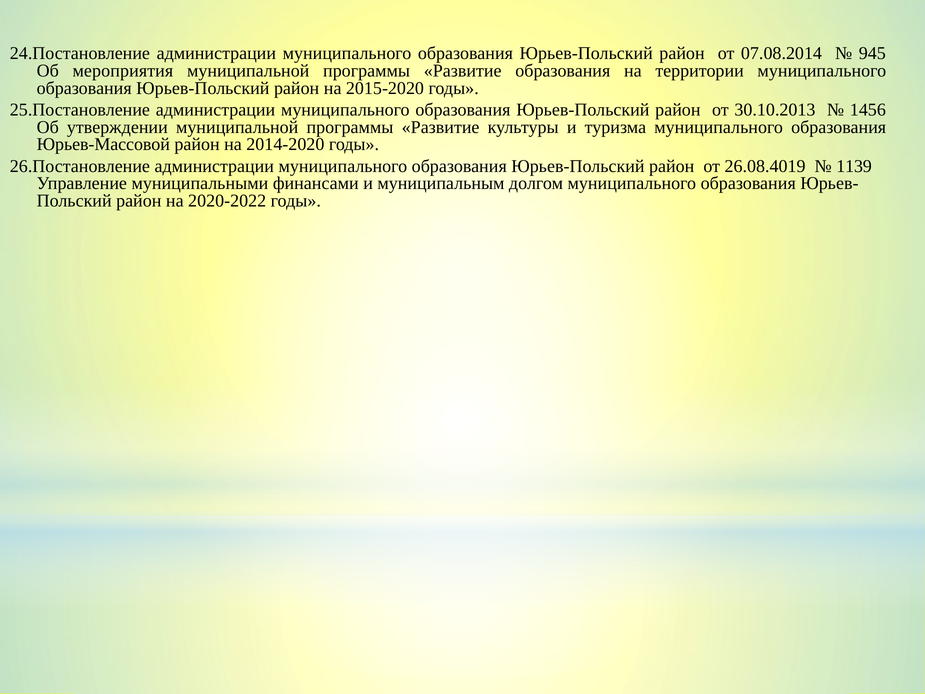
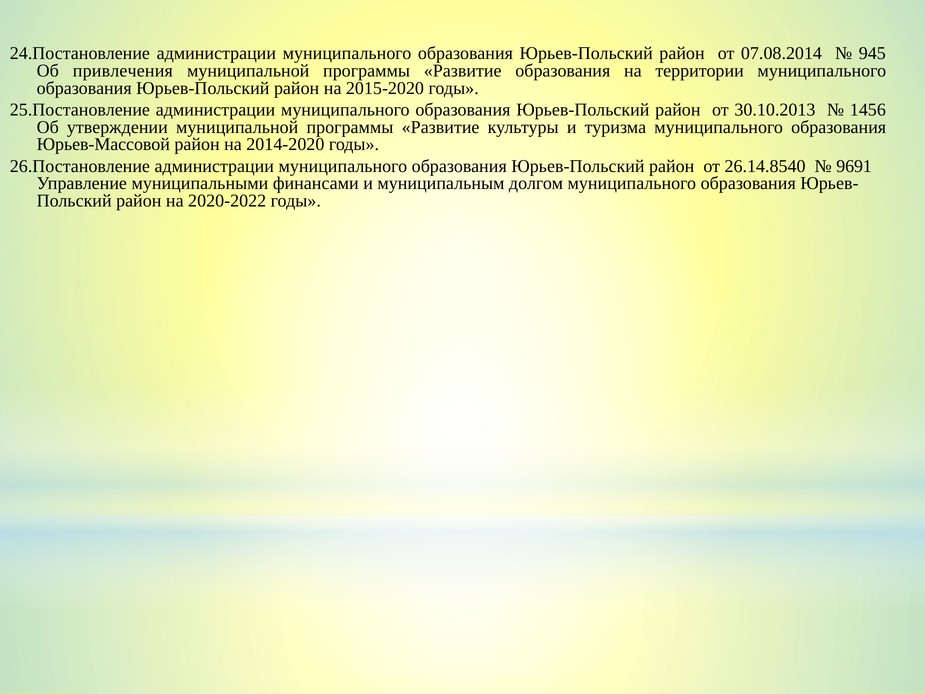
мероприятия: мероприятия -> привлечения (123, 71)
26.08.4019: 26.08.4019 -> 26.14.8540 (765, 166)
1139: 1139 -> 9691 (854, 166)
